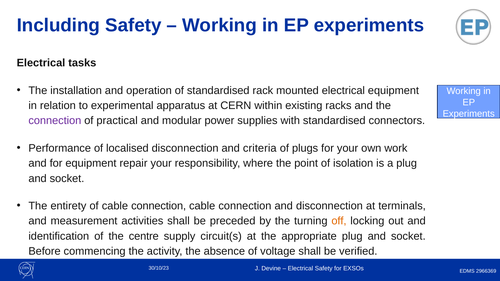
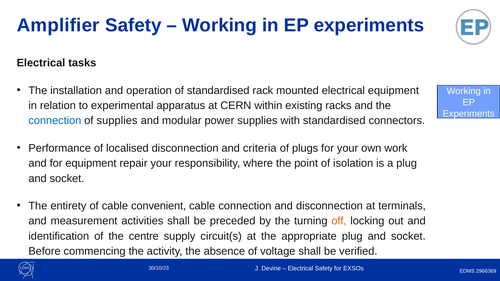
Including: Including -> Amplifier (58, 25)
connection colour: purple -> blue (55, 121)
of practical: practical -> supplies (117, 121)
of cable connection: connection -> convenient (159, 206)
